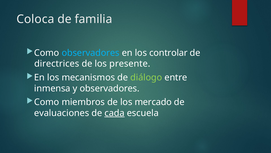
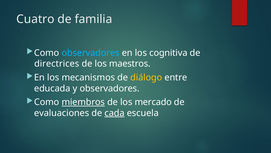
Coloca: Coloca -> Cuatro (35, 19)
controlar: controlar -> cognitiva (168, 53)
presente: presente -> maestros (130, 64)
diálogo colour: light green -> yellow (146, 77)
inmensa: inmensa -> educada (52, 88)
miembros underline: none -> present (83, 102)
